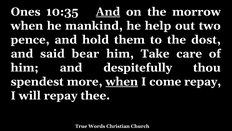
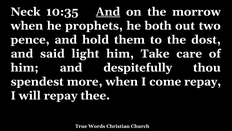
Ones: Ones -> Neck (26, 12)
mankind: mankind -> prophets (94, 26)
help: help -> both (158, 26)
bear: bear -> light (85, 53)
when underline: present -> none (122, 81)
